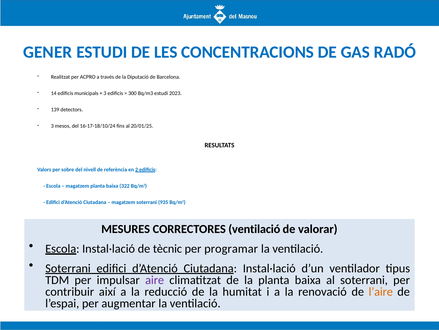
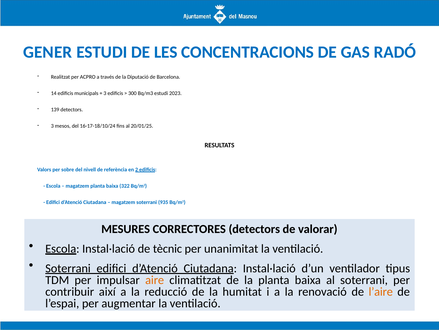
CORRECTORES ventilació: ventilació -> detectors (254, 229)
programar: programar -> unanimitat (231, 248)
aire colour: purple -> orange (155, 279)
